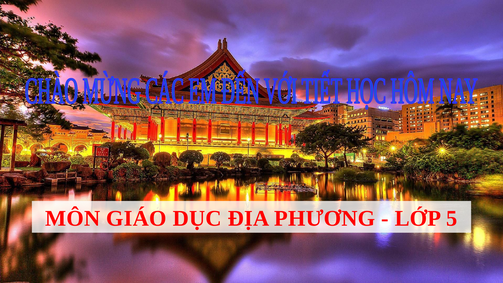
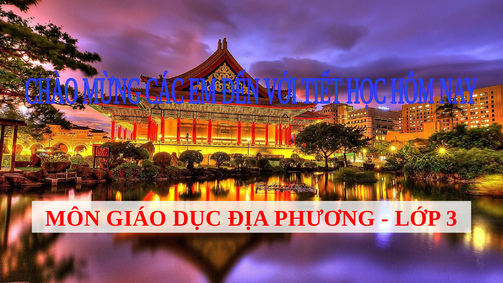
5: 5 -> 3 (452, 218)
